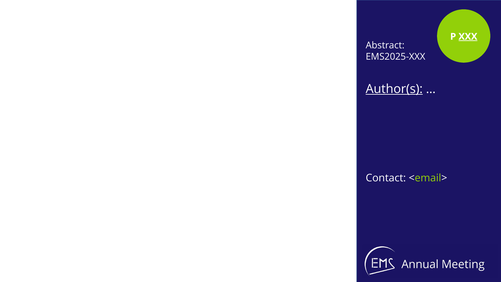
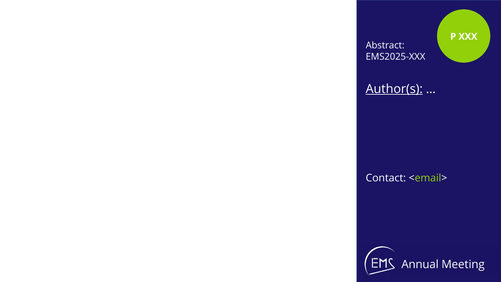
XXX underline: present -> none (468, 37)
